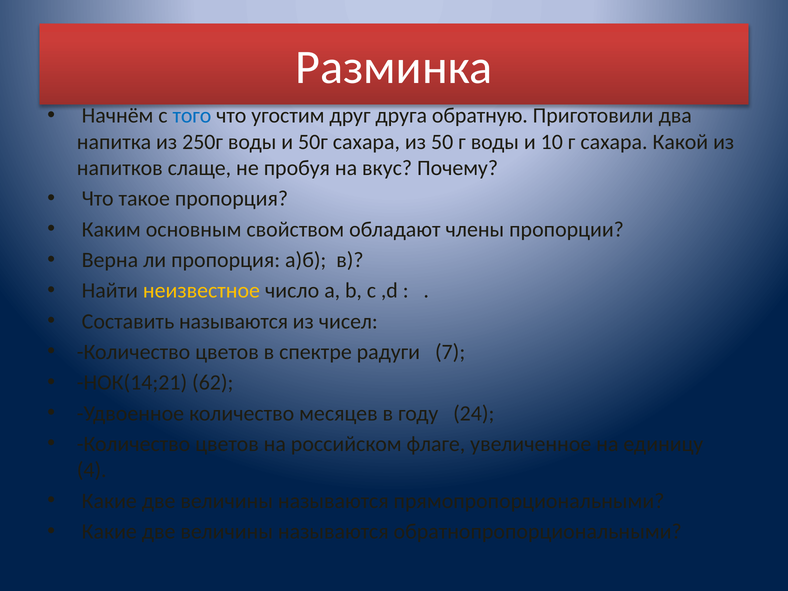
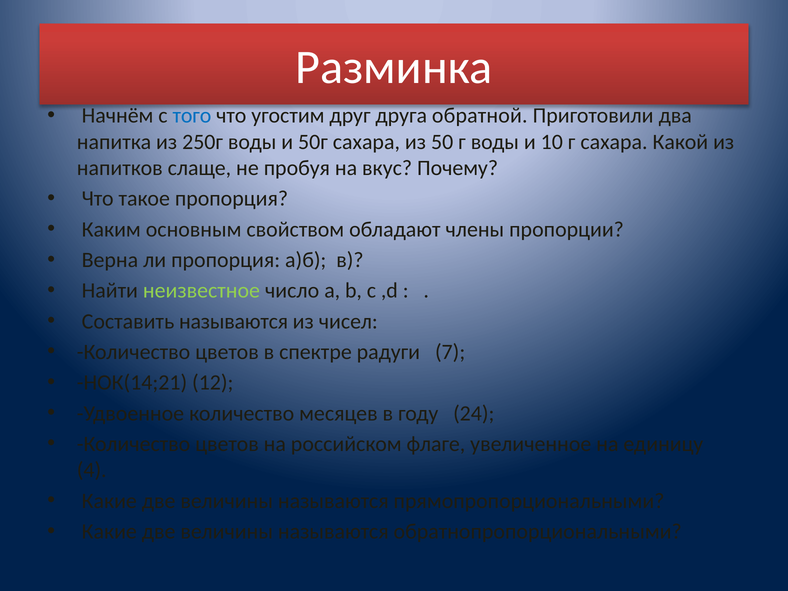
обратную: обратную -> обратной (480, 116)
неизвестное colour: yellow -> light green (201, 291)
62: 62 -> 12 (213, 383)
